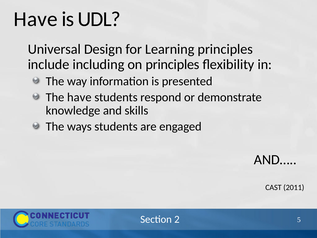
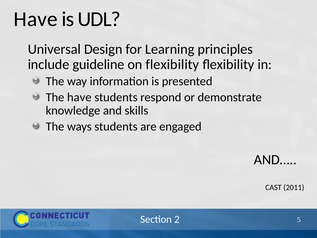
including: including -> guideline (99, 64)
on principles: principles -> flexibility (172, 64)
